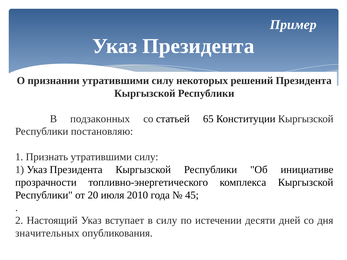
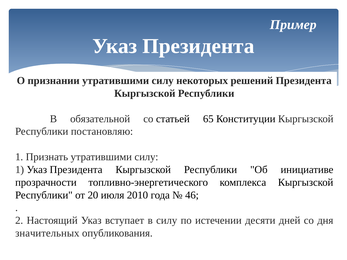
подзаконных: подзаконных -> обязательной (100, 119)
45: 45 -> 46 (192, 195)
